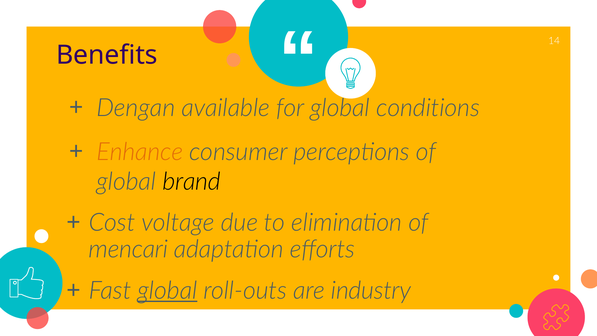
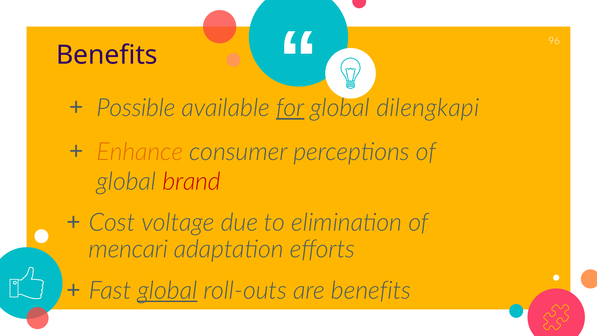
14: 14 -> 96 (554, 41)
Dengan: Dengan -> Possible (136, 108)
for underline: none -> present (290, 108)
conditions: conditions -> dilengkapi (428, 108)
brand colour: black -> red (192, 182)
are industry: industry -> benefits (371, 290)
